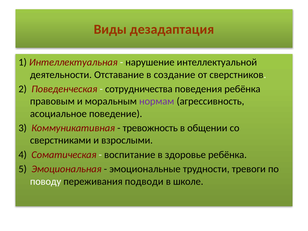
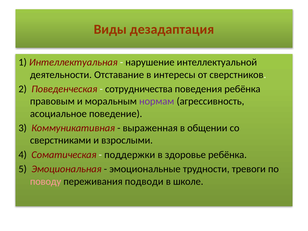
создание: создание -> интересы (175, 75)
тревожность: тревожность -> выраженная (150, 128)
воспитание: воспитание -> поддержки (130, 155)
поводу colour: white -> pink (46, 181)
